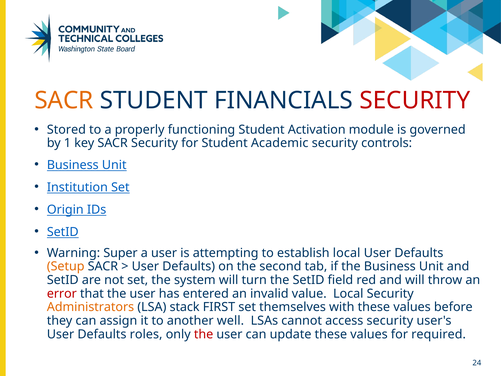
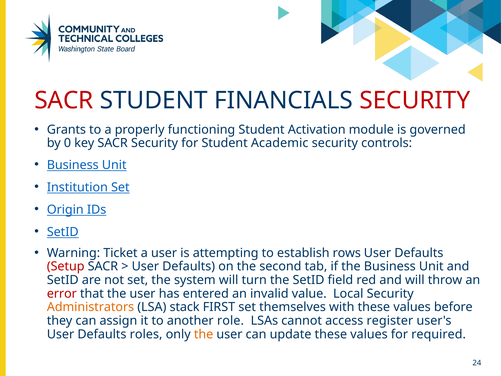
SACR colour: orange -> red (64, 100)
Stored: Stored -> Grants (66, 130)
1: 1 -> 0 (67, 143)
Super: Super -> Ticket (120, 253)
establish local: local -> rows (347, 253)
Setup colour: orange -> red (66, 266)
well: well -> role (230, 320)
access security: security -> register (390, 320)
the colour: red -> orange (204, 334)
